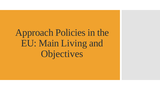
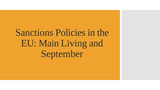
Approach: Approach -> Sanctions (34, 33)
Objectives: Objectives -> September (62, 54)
